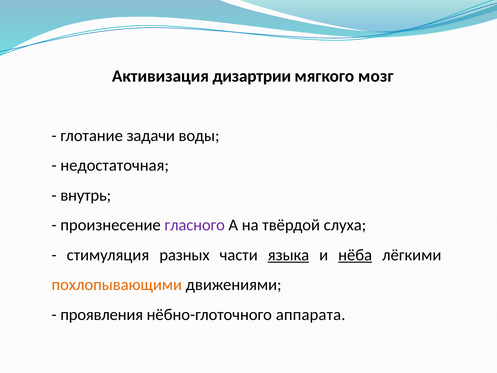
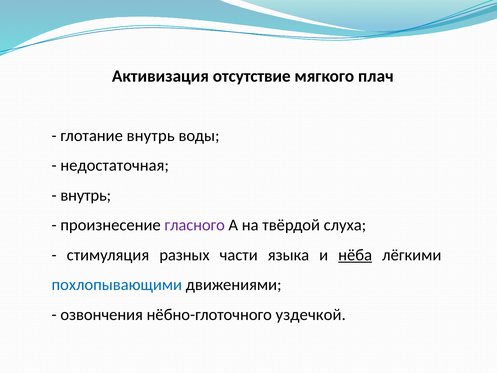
дизартрии: дизартрии -> отсутствие (252, 76)
мозг: мозг -> плач (376, 76)
глотание задачи: задачи -> внутрь (151, 136)
языка underline: present -> none (288, 255)
похлопывающими colour: orange -> blue (117, 285)
проявления: проявления -> озвончения (102, 314)
аппарата: аппарата -> уздечкой (311, 314)
